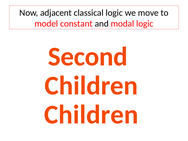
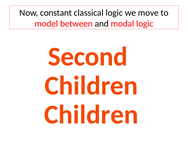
adjacent: adjacent -> constant (56, 13)
constant: constant -> between (76, 24)
